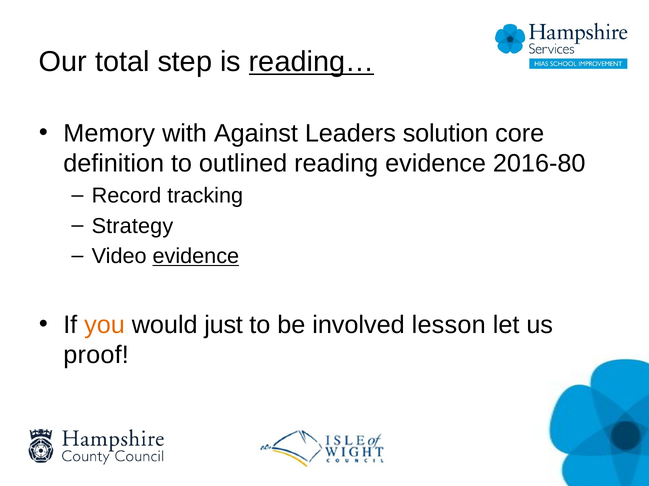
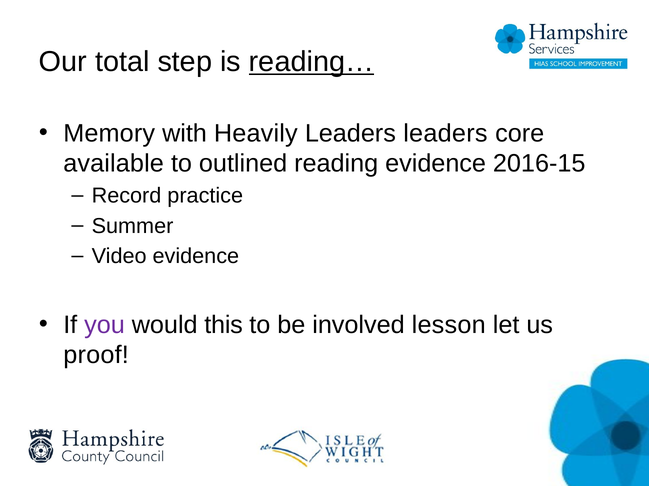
Against: Against -> Heavily (256, 134)
Leaders solution: solution -> leaders (445, 134)
definition: definition -> available (114, 164)
2016-80: 2016-80 -> 2016-15 (539, 164)
tracking: tracking -> practice (205, 196)
Strategy: Strategy -> Summer (133, 226)
evidence underline: present -> none (196, 257)
you colour: orange -> purple (105, 325)
just: just -> this (224, 325)
